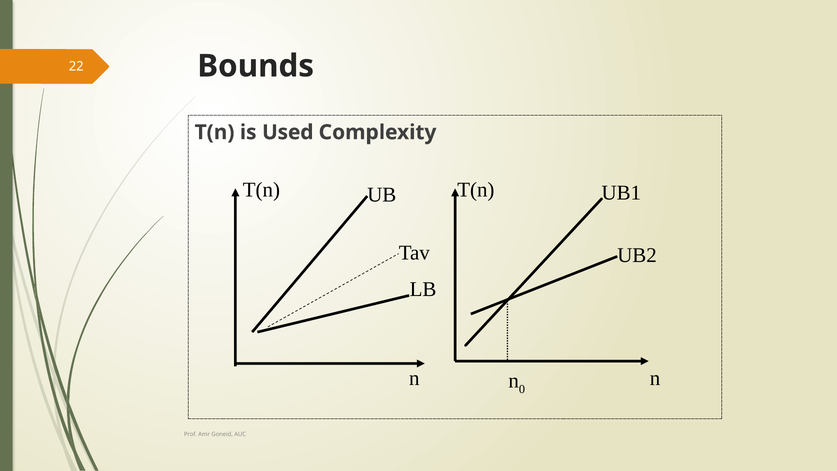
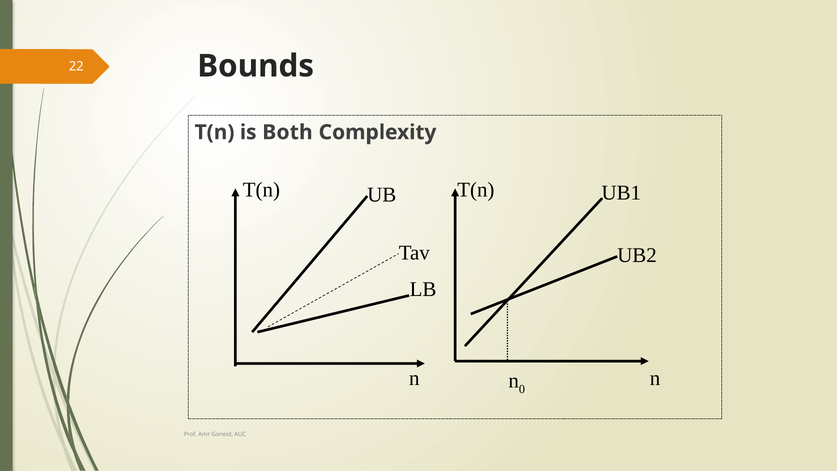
Used: Used -> Both (288, 132)
